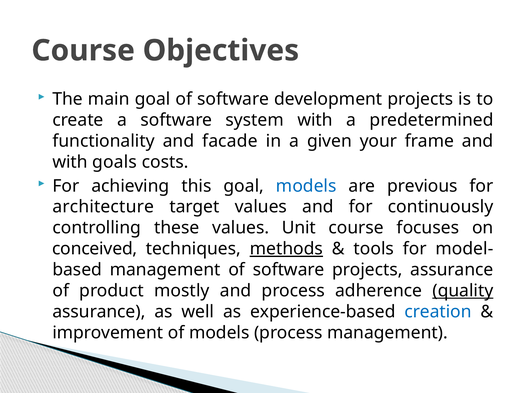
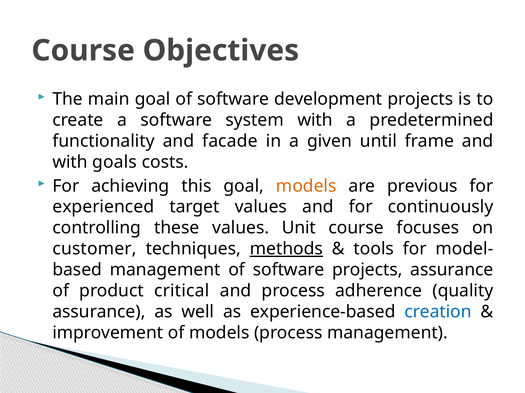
your: your -> until (378, 141)
models colour: blue -> orange (306, 186)
architecture: architecture -> experienced (103, 207)
conceived: conceived -> customer (95, 249)
mostly: mostly -> critical (182, 291)
quality underline: present -> none (463, 291)
